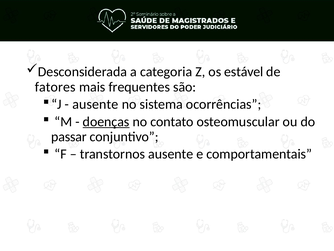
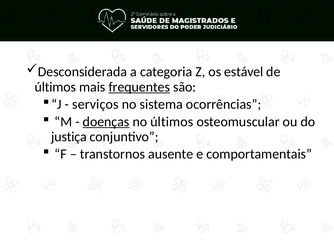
fatores: fatores -> últimos (55, 87)
frequentes underline: none -> present (139, 87)
ausente: ausente -> serviços (95, 104)
no contato: contato -> últimos (172, 121)
passar: passar -> justiça (69, 136)
